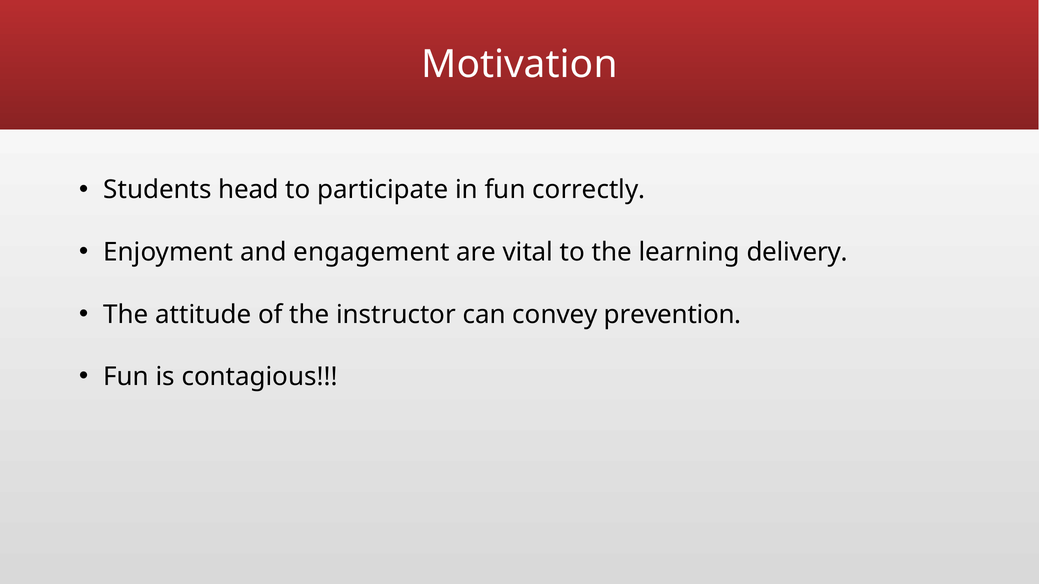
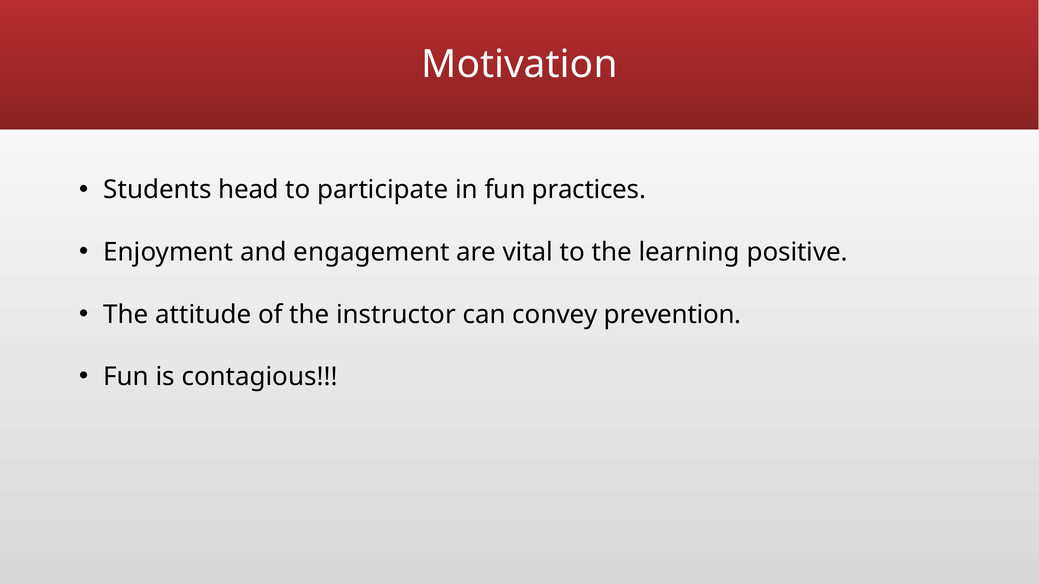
correctly: correctly -> practices (589, 190)
delivery: delivery -> positive (797, 252)
